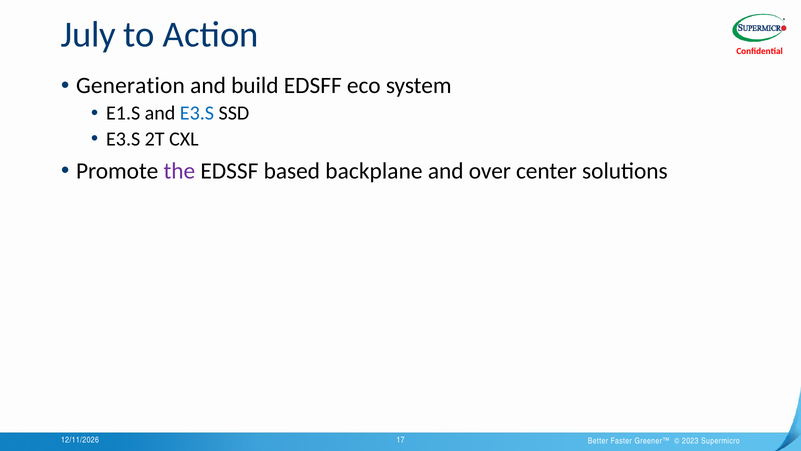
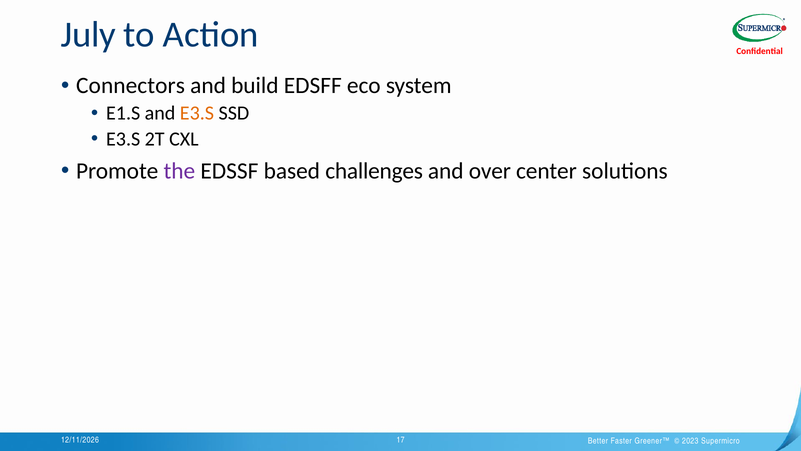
Generation: Generation -> Connectors (130, 86)
E3.S colour: blue -> orange (197, 113)
backplane: backplane -> challenges (374, 171)
